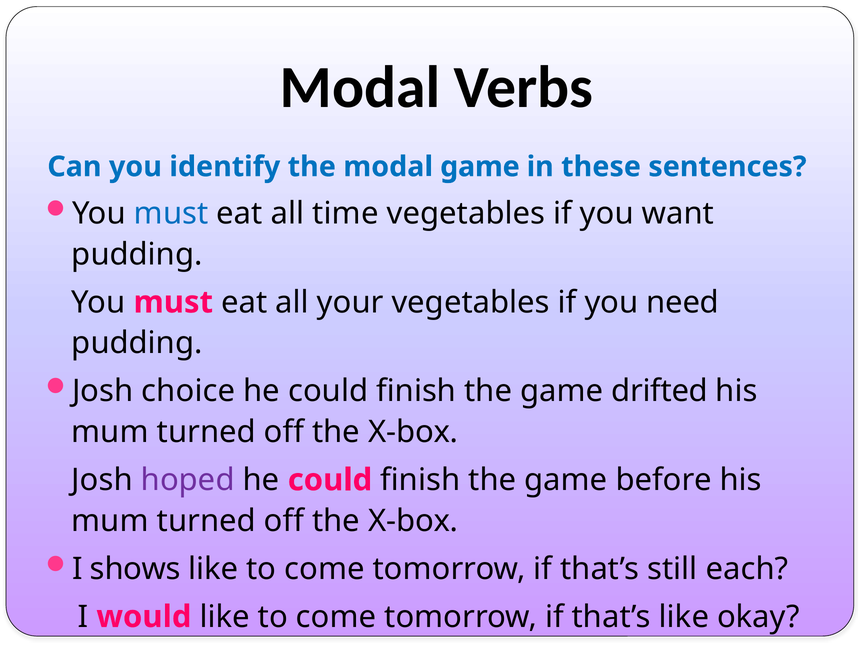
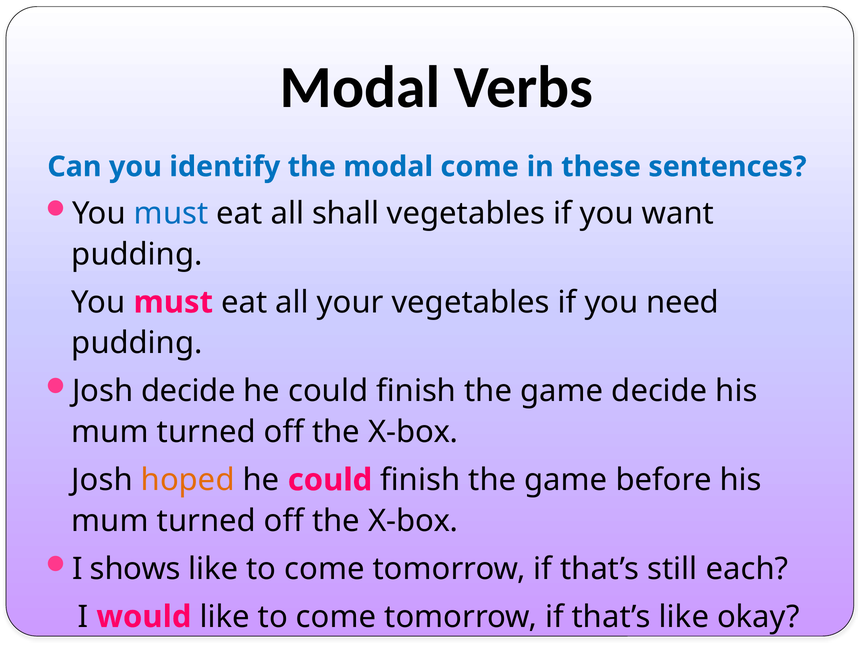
modal game: game -> come (480, 167)
time: time -> shall (346, 213)
Josh choice: choice -> decide (188, 391)
game drifted: drifted -> decide (659, 391)
hoped colour: purple -> orange (188, 480)
